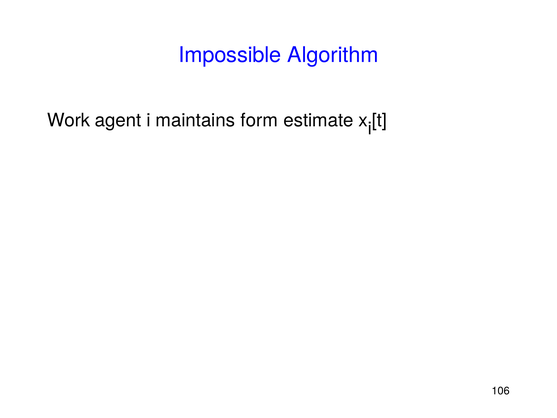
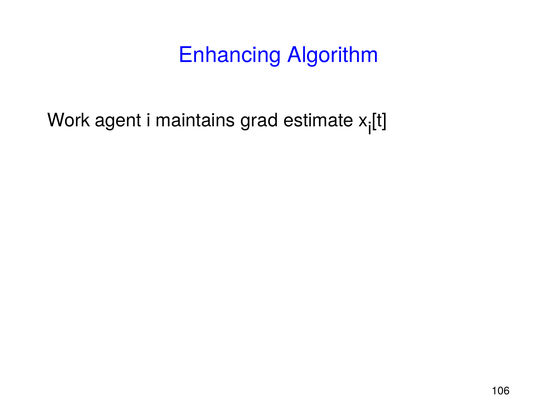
Impossible: Impossible -> Enhancing (230, 55)
form: form -> grad (259, 120)
